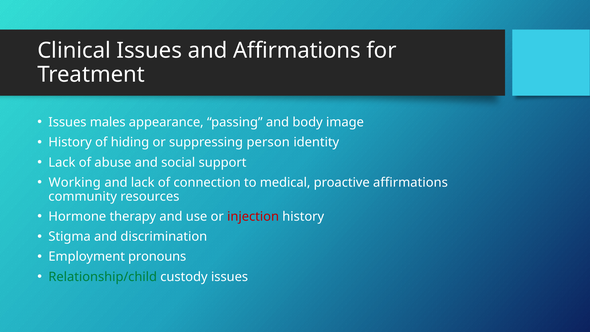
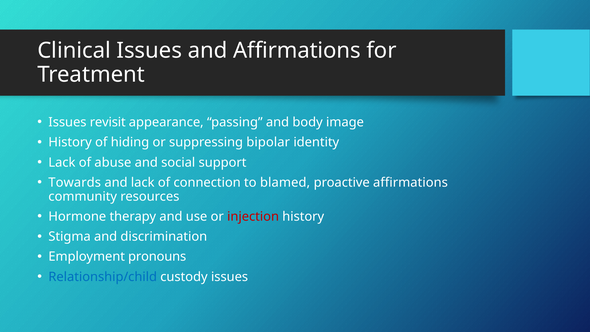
males: males -> revisit (108, 122)
person: person -> bipolar (268, 142)
Working: Working -> Towards (75, 182)
medical: medical -> blamed (285, 182)
Relationship/child colour: green -> blue (103, 277)
